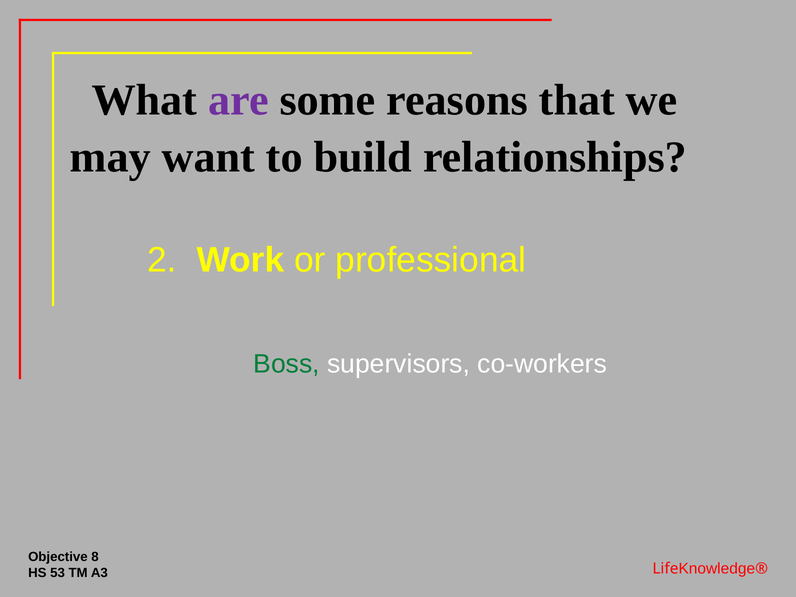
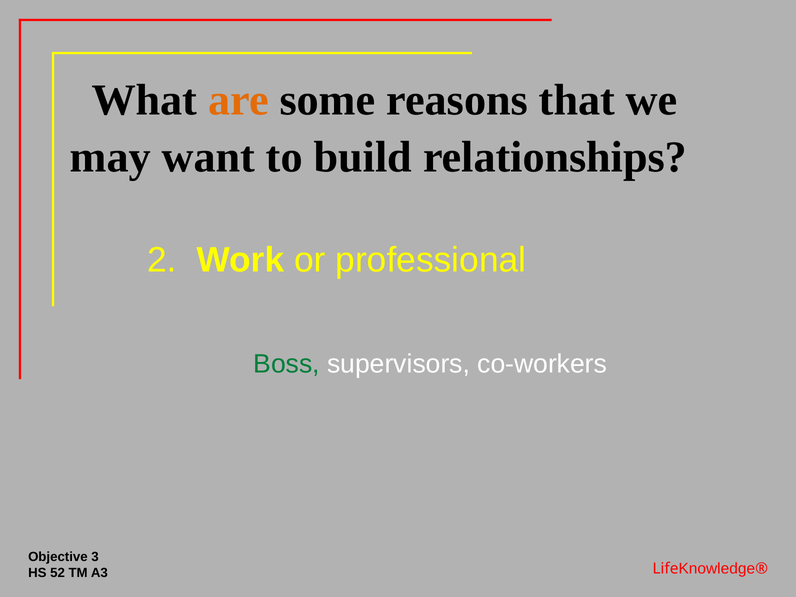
are colour: purple -> orange (239, 100)
8: 8 -> 3 (95, 557)
53: 53 -> 52 (58, 573)
